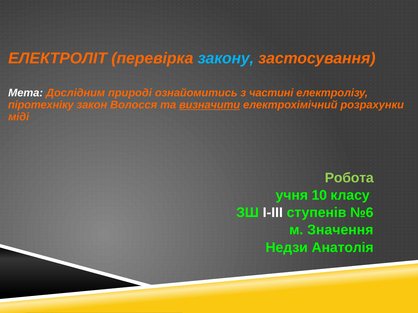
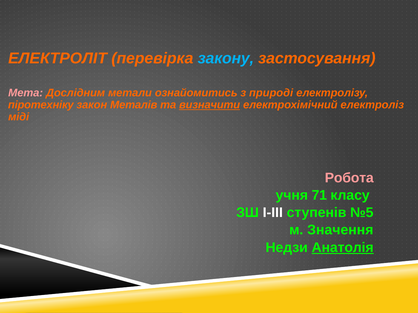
Мета colour: white -> pink (26, 93)
природі: природі -> метали (130, 93)
частині: частині -> природі (271, 93)
Волосся: Волосся -> Металів (134, 105)
розрахунки: розрахунки -> електроліз (372, 105)
Робота colour: light green -> pink (349, 178)
10: 10 -> 71 (319, 196)
№6: №6 -> №5 (362, 213)
Анатолія underline: none -> present (343, 248)
